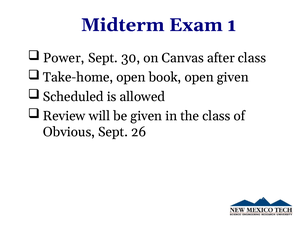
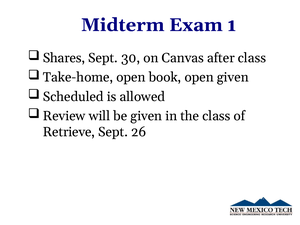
Power: Power -> Shares (64, 58)
Obvious: Obvious -> Retrieve (69, 132)
